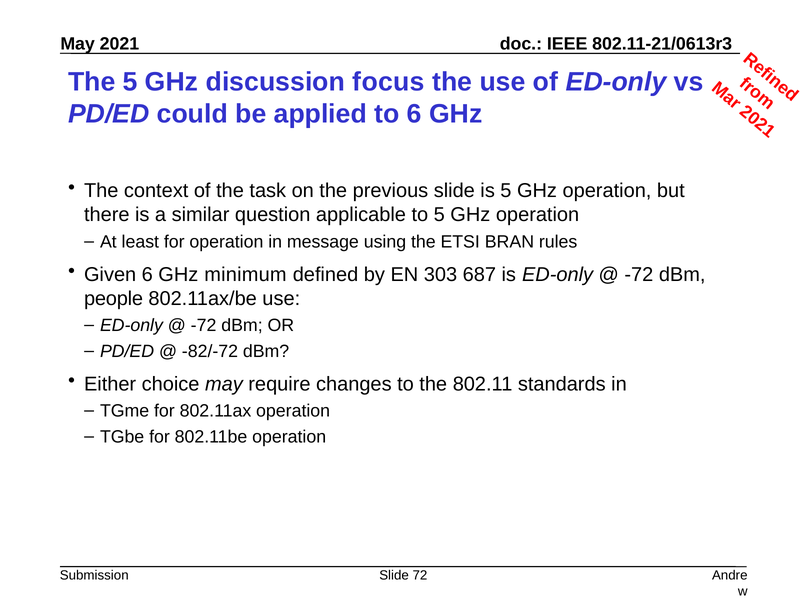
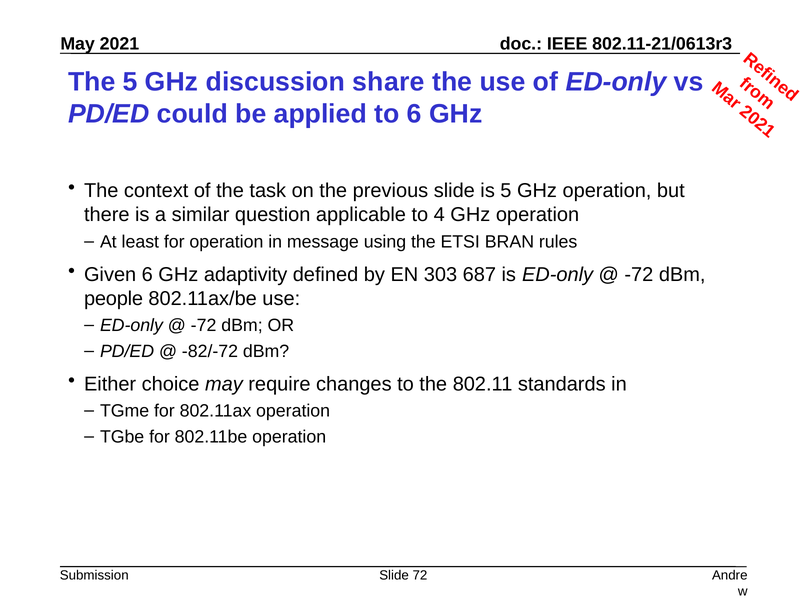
focus: focus -> share (388, 82)
to 5: 5 -> 4 (439, 215)
minimum: minimum -> adaptivity (246, 275)
